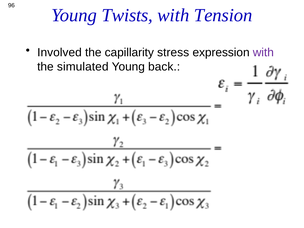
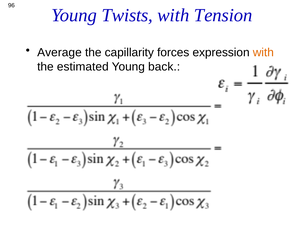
Involved: Involved -> Average (59, 53)
stress: stress -> forces (173, 53)
with colour: purple -> orange (263, 53)
simulated: simulated -> estimated (83, 67)
